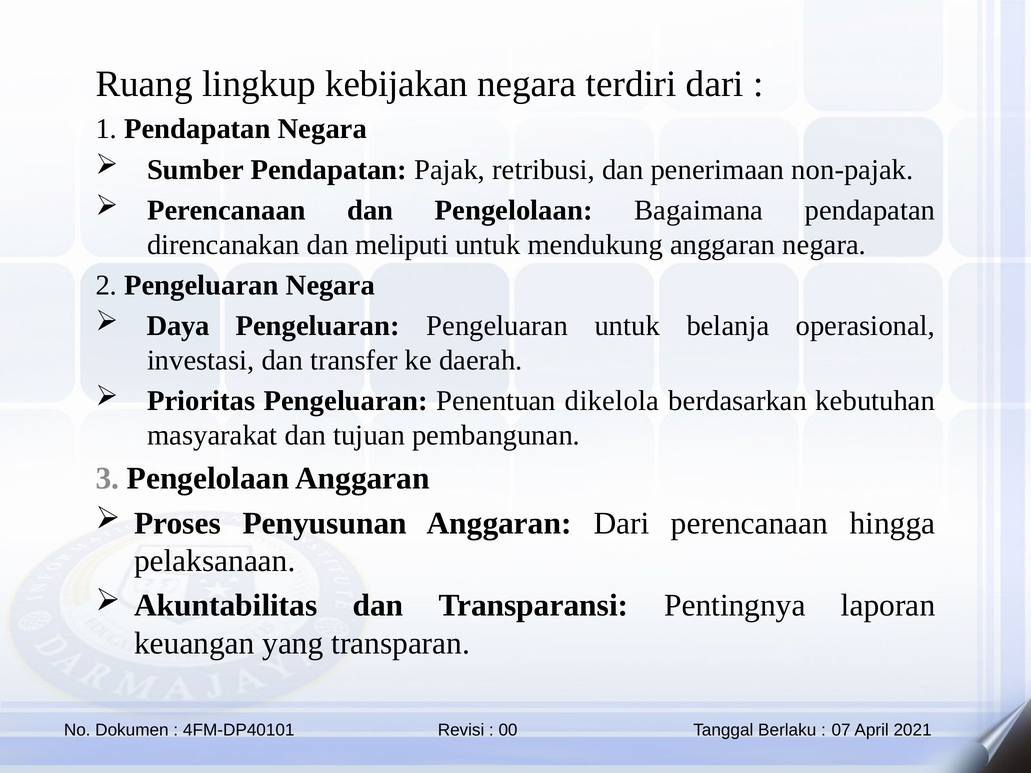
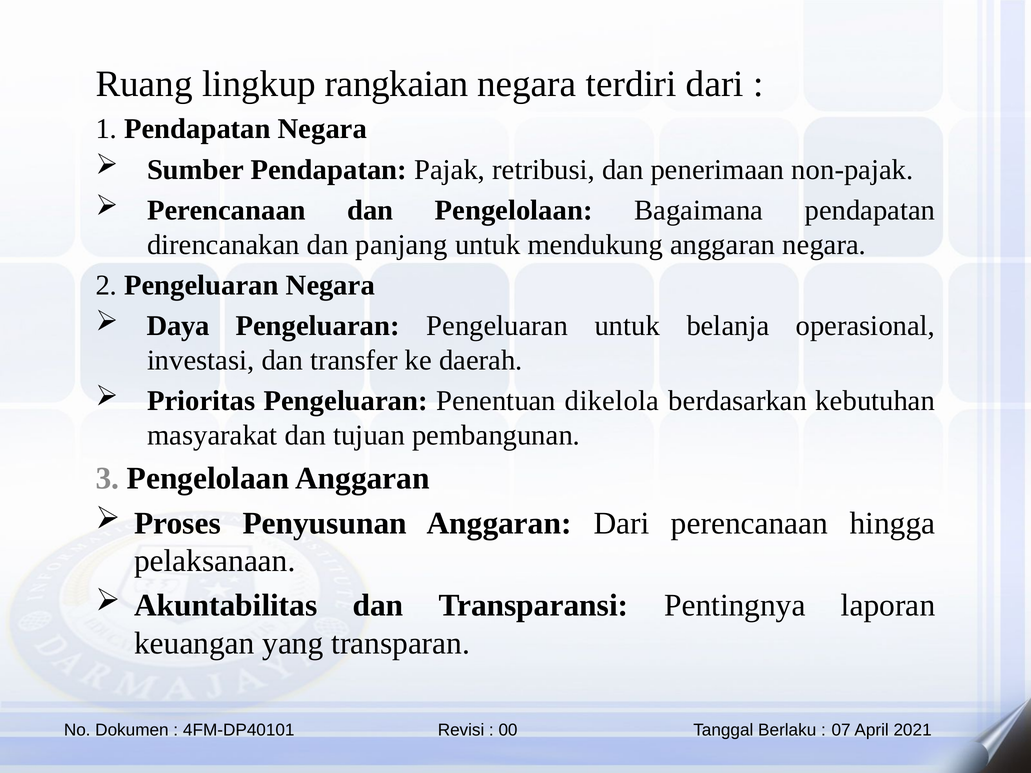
kebijakan: kebijakan -> rangkaian (397, 84)
meliputi: meliputi -> panjang (402, 245)
